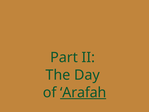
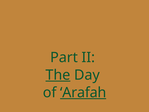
The underline: none -> present (58, 75)
